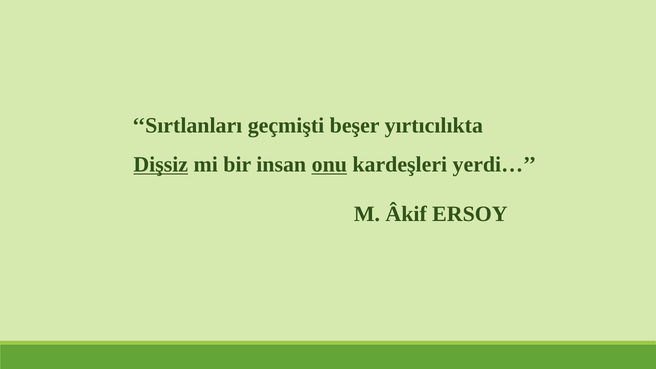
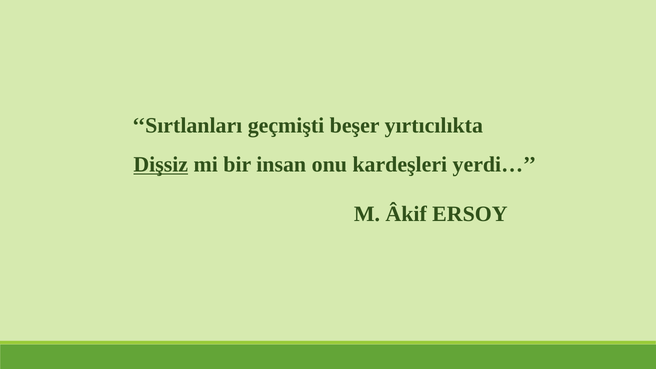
onu underline: present -> none (329, 165)
